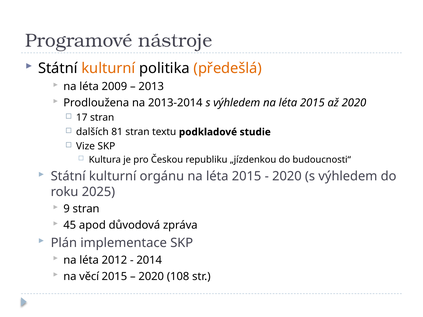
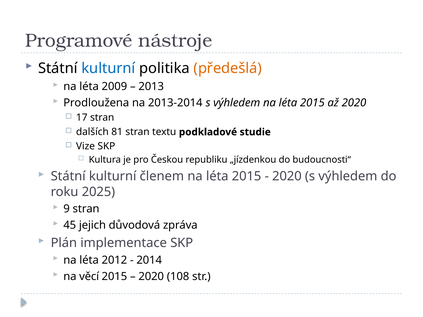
kulturní colour: orange -> blue (108, 68)
orgánu: orgánu -> členem (162, 176)
apod: apod -> jejich (92, 225)
